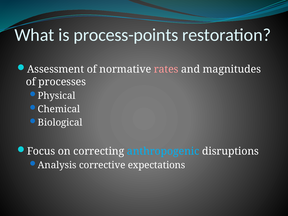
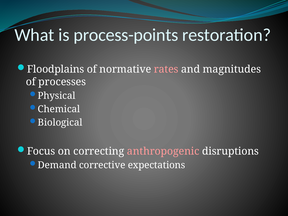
Assessment: Assessment -> Floodplains (56, 69)
anthropogenic colour: light blue -> pink (163, 151)
Analysis: Analysis -> Demand (57, 165)
